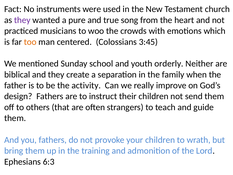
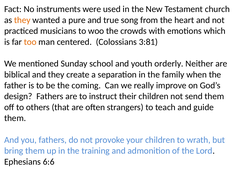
they colour: purple -> orange (22, 20)
3:45: 3:45 -> 3:81 (148, 42)
activity: activity -> coming (86, 85)
6:3: 6:3 -> 6:6 (49, 161)
